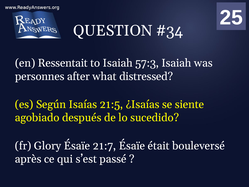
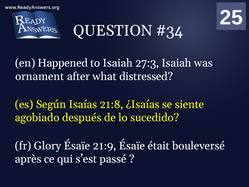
Ressentait: Ressentait -> Happened (63, 63)
57:3: 57:3 -> 27:3 (147, 63)
personnes: personnes -> ornament (40, 76)
21:5: 21:5 -> 21:8 (111, 104)
21:7: 21:7 -> 21:9 (105, 146)
